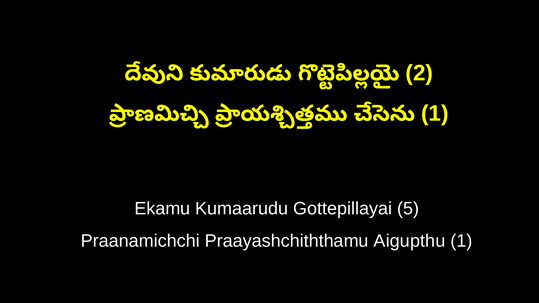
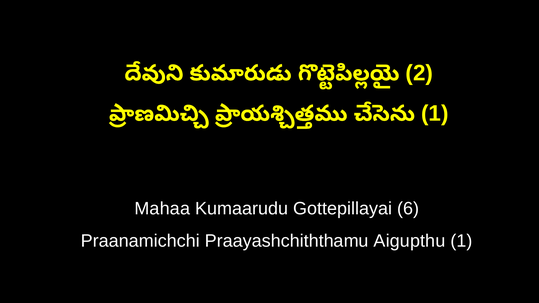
Ekamu: Ekamu -> Mahaa (162, 209)
5: 5 -> 6 (408, 209)
